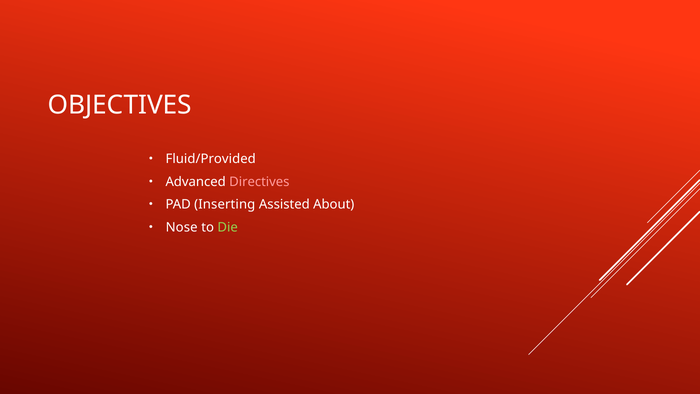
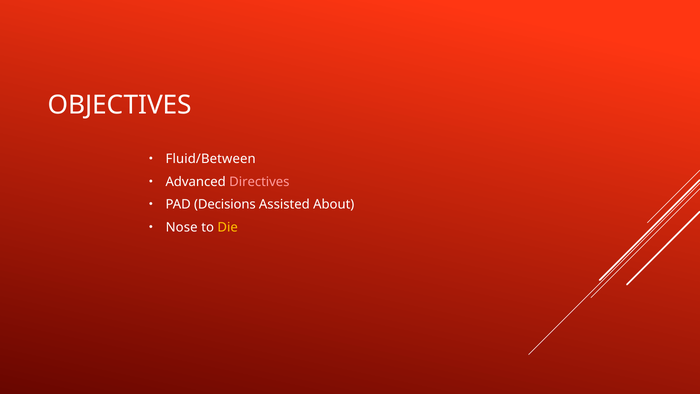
Fluid/Provided: Fluid/Provided -> Fluid/Between (211, 159)
Inserting: Inserting -> Decisions (225, 204)
Die colour: light green -> yellow (228, 227)
